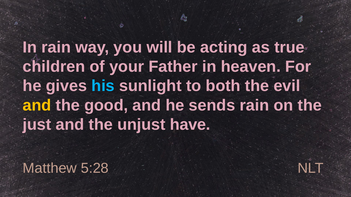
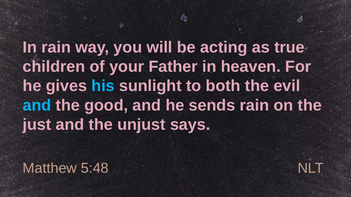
and colour: yellow -> light blue (37, 105)
have: have -> says (190, 125)
5:28: 5:28 -> 5:48 (95, 169)
